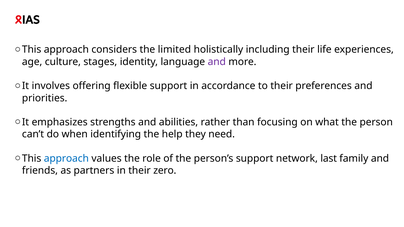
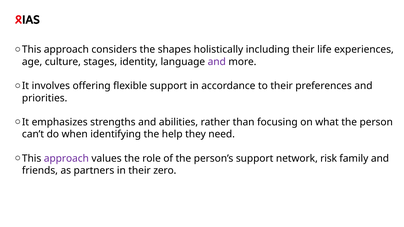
limited: limited -> shapes (174, 50)
approach colour: blue -> purple (66, 159)
last: last -> risk (329, 159)
